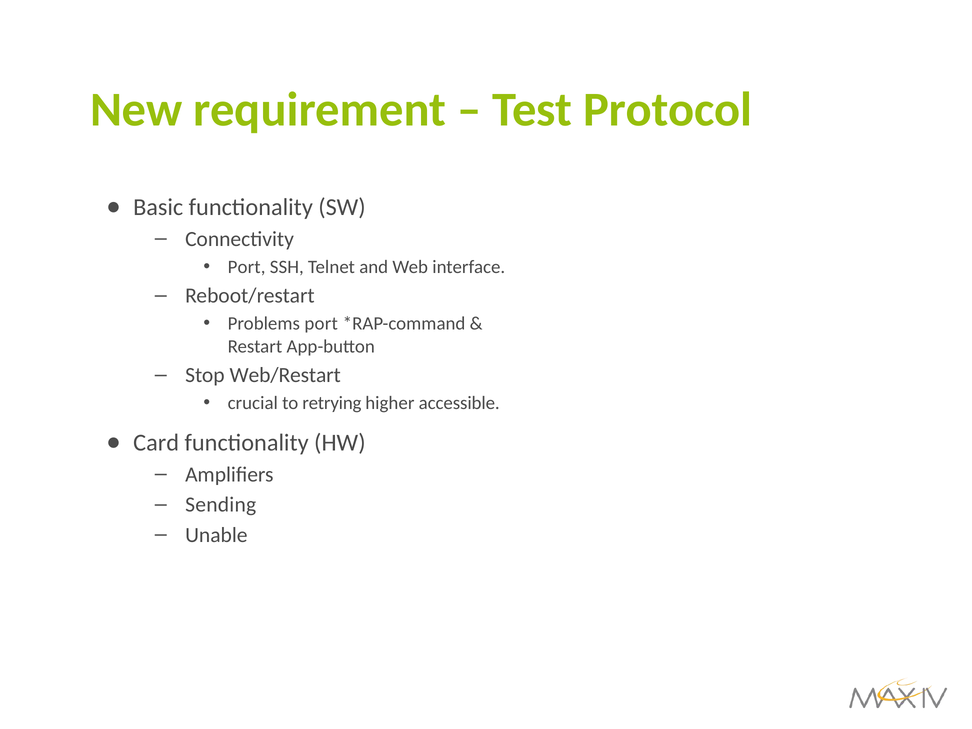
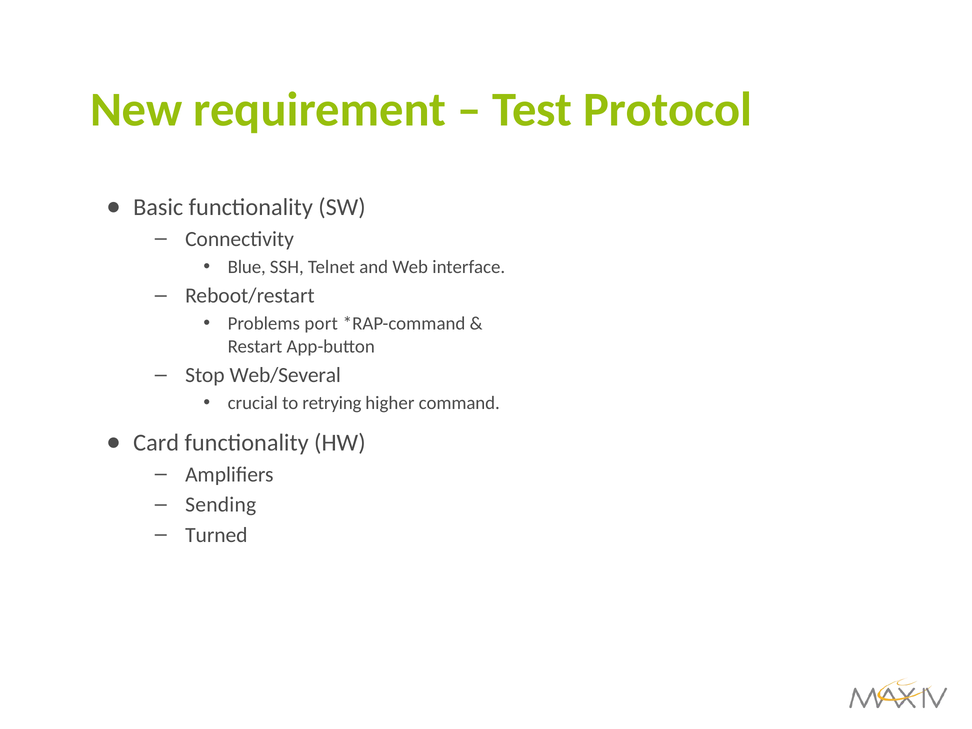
Port: Port -> Blue (247, 267)
Web/Restart: Web/Restart -> Web/Several (285, 375)
accessible: accessible -> command (459, 403)
Unable: Unable -> Turned (216, 535)
